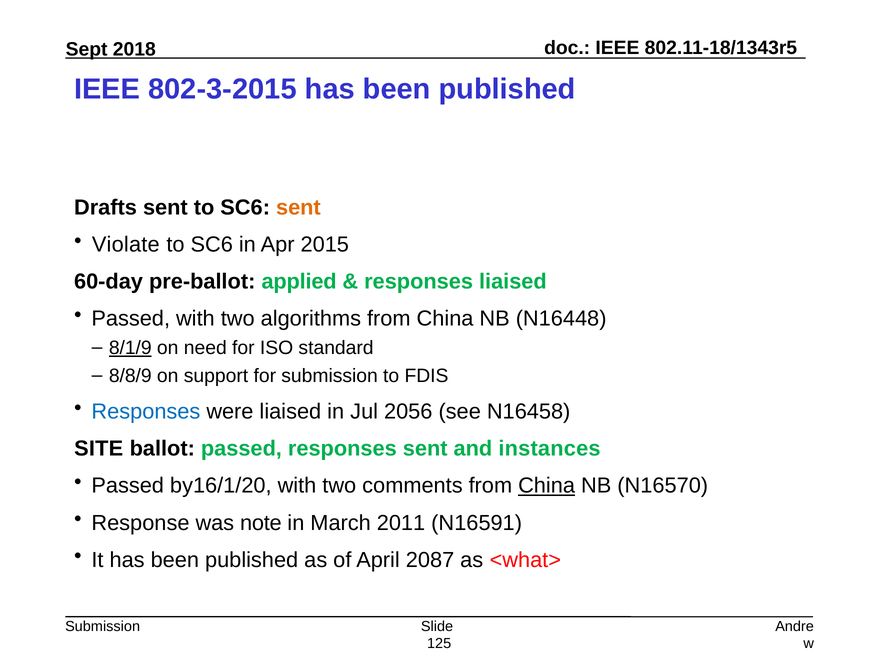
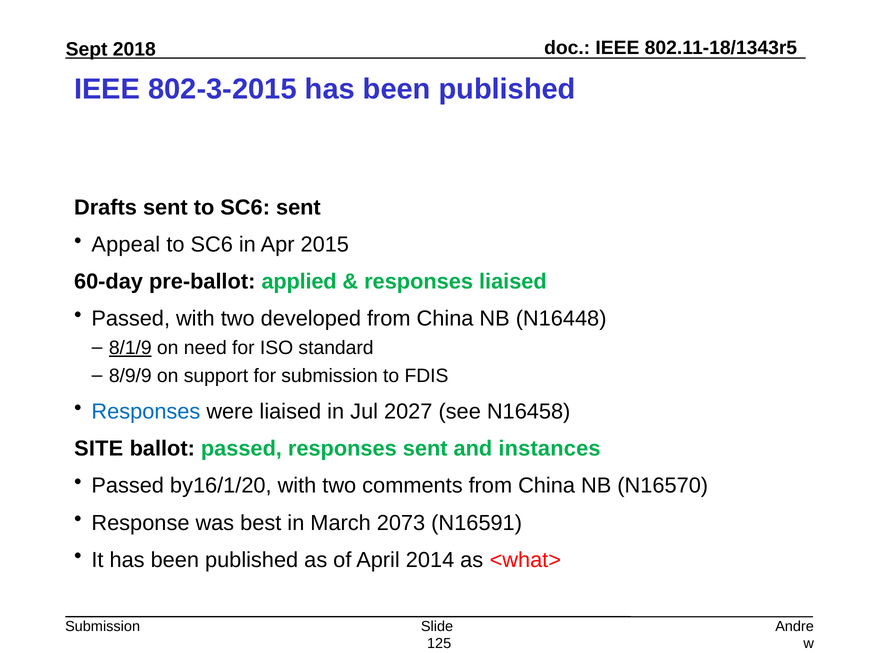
sent colour: orange -> black (298, 208)
Violate: Violate -> Appeal (126, 245)
algorithms: algorithms -> developed (311, 319)
8/8/9: 8/8/9 -> 8/9/9 (130, 376)
2056: 2056 -> 2027 (408, 412)
China underline: present -> none (547, 486)
note: note -> best (261, 523)
2011: 2011 -> 2073 (401, 523)
2087: 2087 -> 2014 (430, 560)
